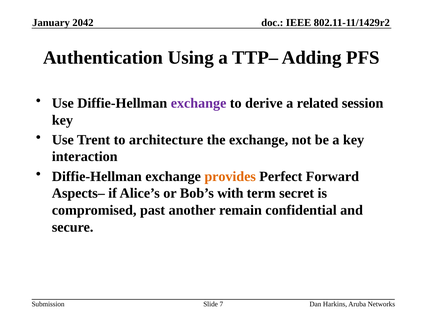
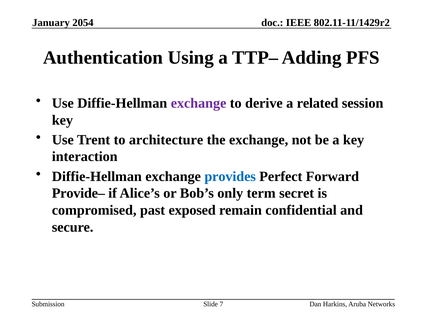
2042: 2042 -> 2054 (83, 23)
provides colour: orange -> blue (230, 177)
Aspects–: Aspects– -> Provide– (78, 193)
with: with -> only (230, 193)
another: another -> exposed (192, 210)
